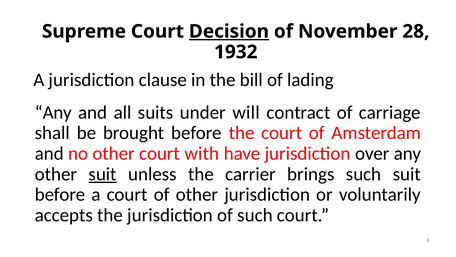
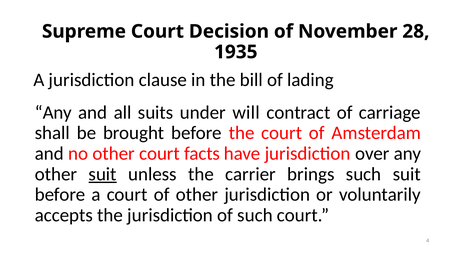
Decision underline: present -> none (229, 31)
1932: 1932 -> 1935 (236, 52)
with: with -> facts (202, 153)
